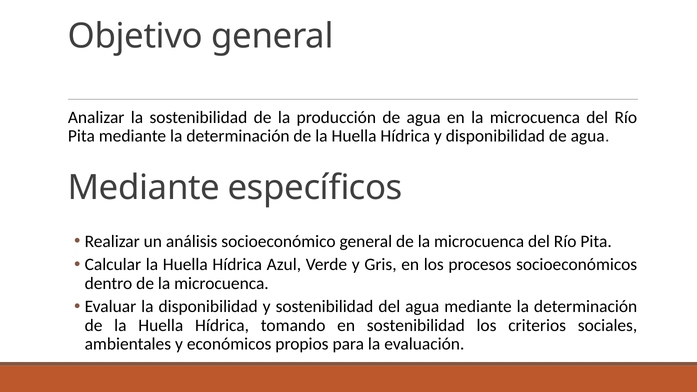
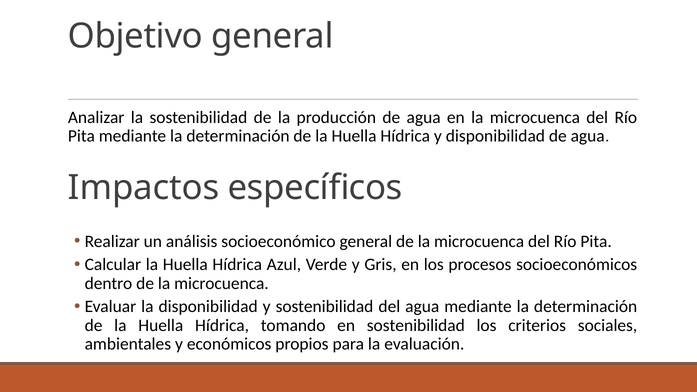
Mediante: Mediante -> Impactos (144, 188)
